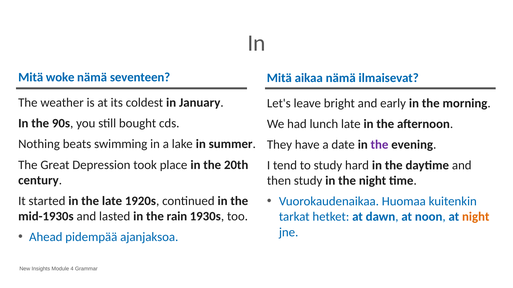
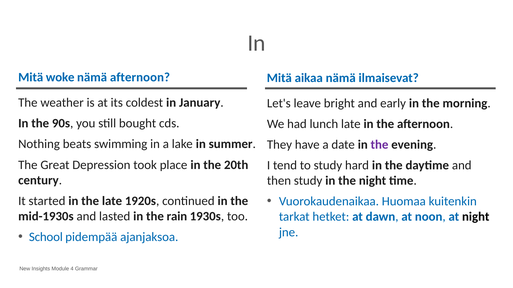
nämä seventeen: seventeen -> afternoon (140, 77)
night colour: orange -> black (476, 217)
Ahead: Ahead -> School (46, 237)
